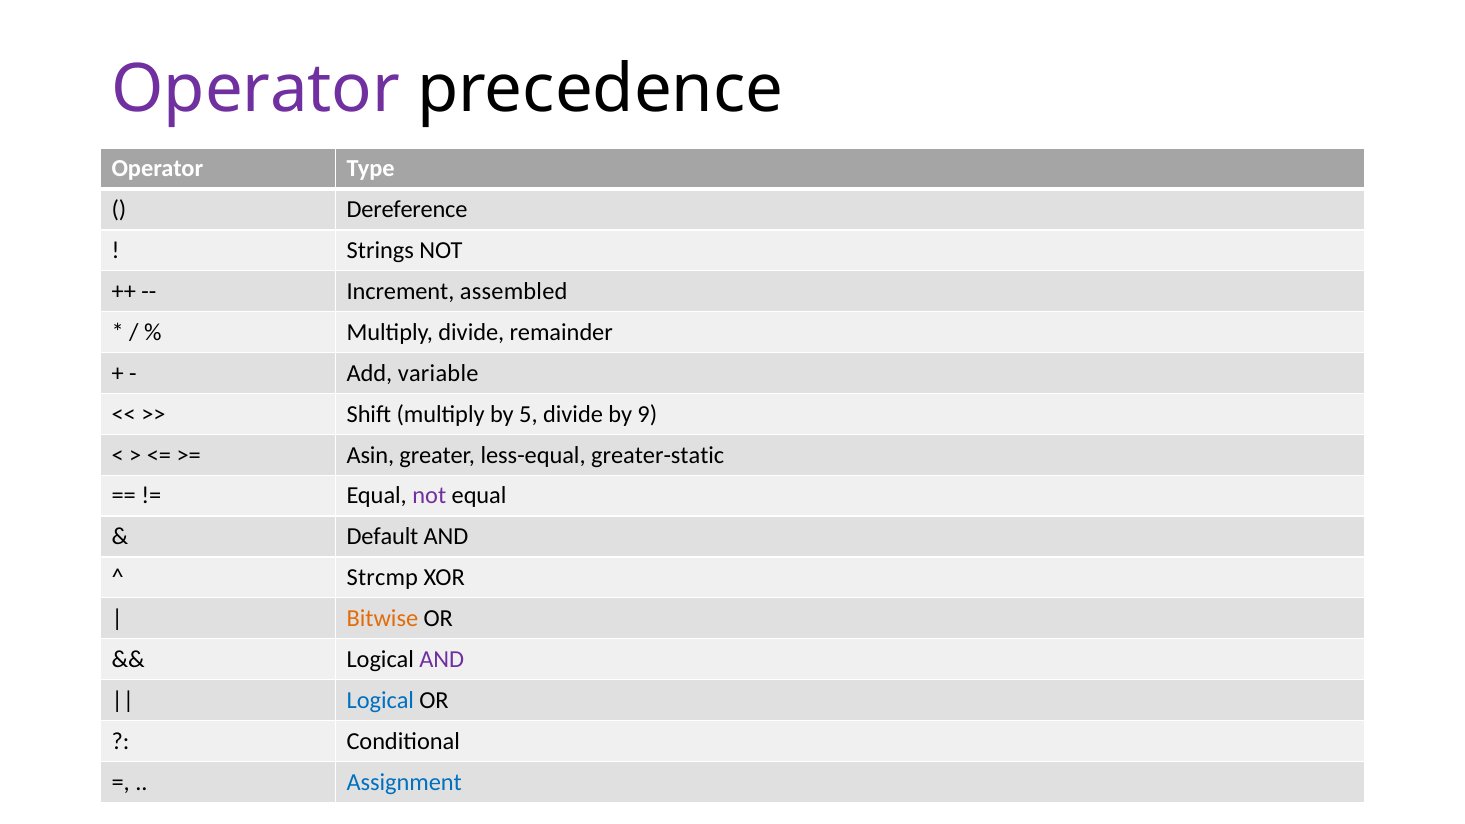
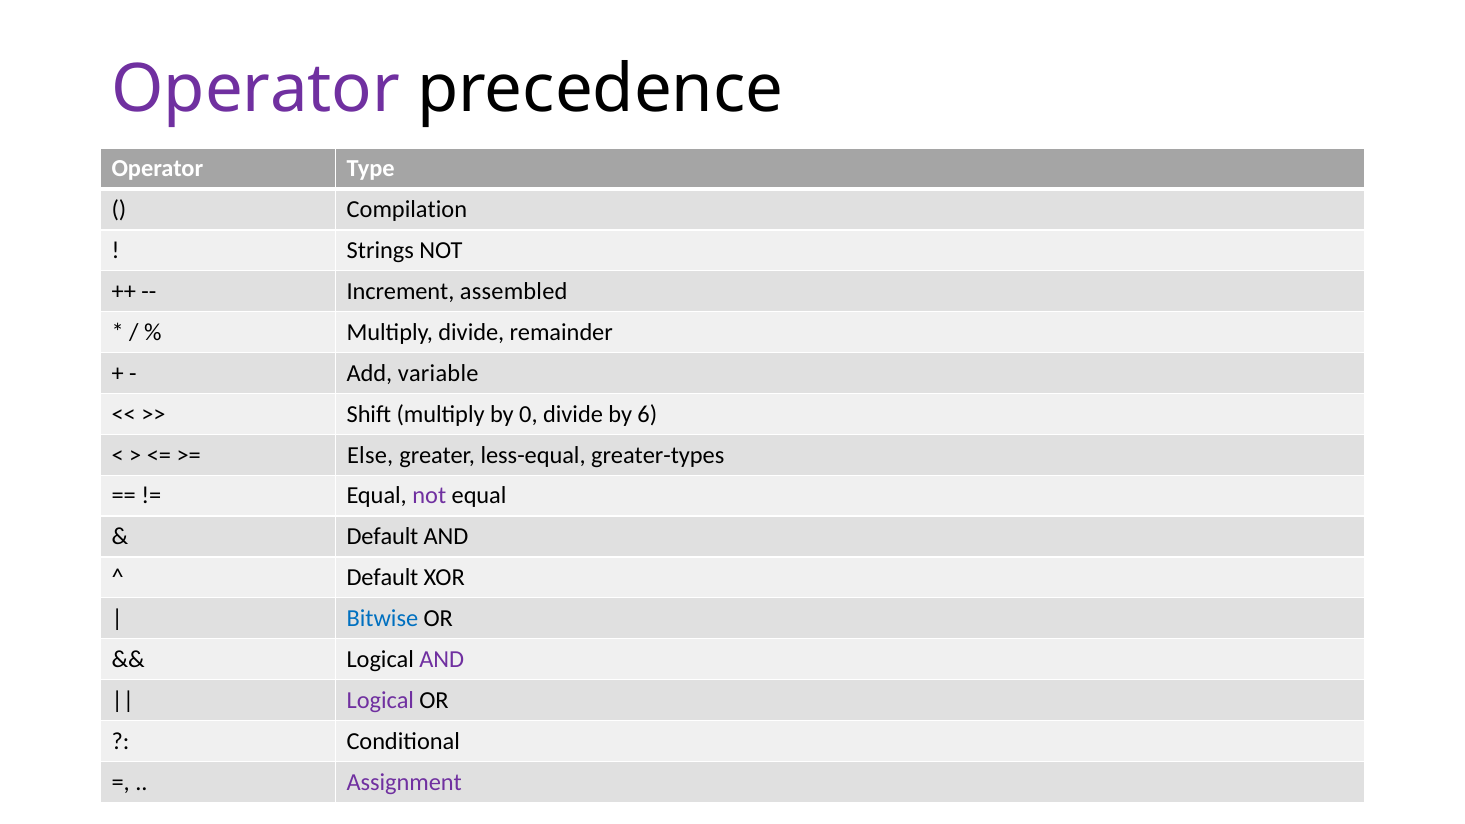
Dereference: Dereference -> Compilation (407, 210)
5: 5 -> 0 (528, 414)
9: 9 -> 6 (647, 414)
Asin: Asin -> Else (370, 455)
greater-static: greater-static -> greater-types (658, 455)
Strcmp: Strcmp -> Default (382, 578)
Bitwise colour: orange -> blue (382, 619)
Logical colour: blue -> purple (380, 700)
Assignment colour: blue -> purple (404, 782)
